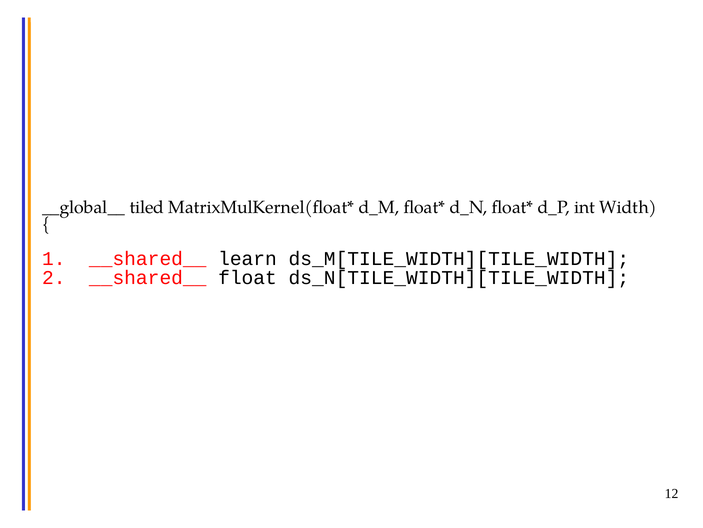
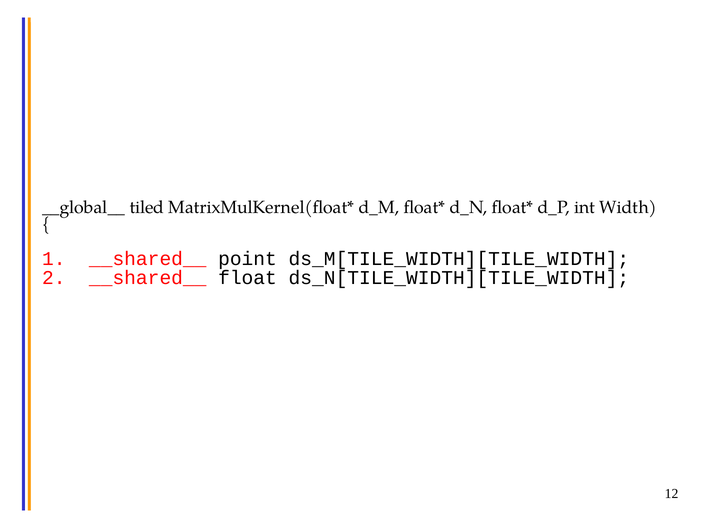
learn: learn -> point (247, 258)
